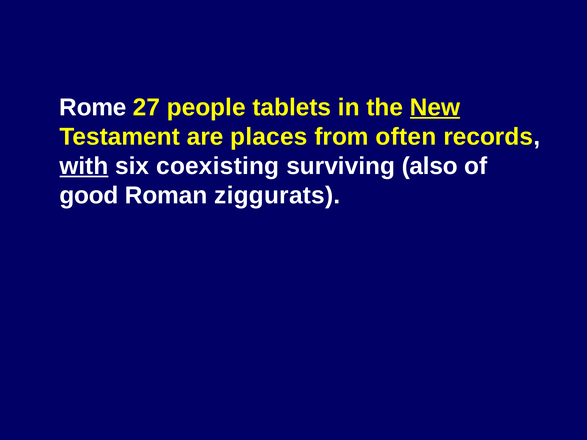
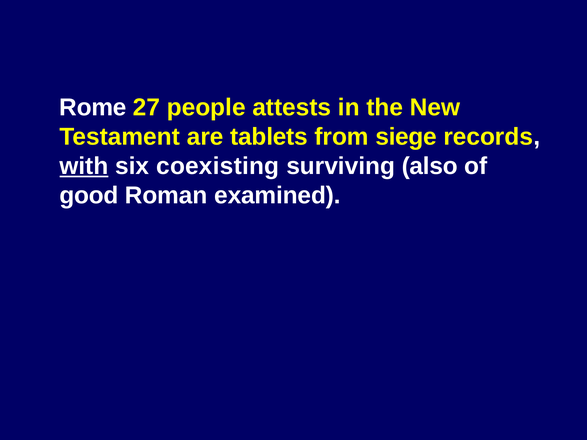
tablets: tablets -> attests (292, 107)
New underline: present -> none (435, 107)
places: places -> tablets (269, 137)
often: often -> siege (406, 137)
ziggurats: ziggurats -> examined (277, 195)
